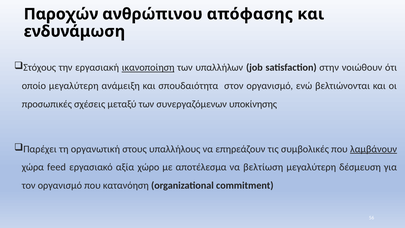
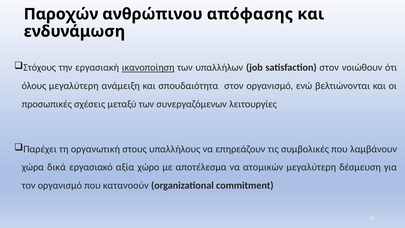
satisfaction στην: στην -> στον (329, 68)
οποίο: οποίο -> όλους (34, 86)
υποκίνησης: υποκίνησης -> λειτουργίες (253, 104)
λαμβάνουν underline: present -> none (374, 149)
feed: feed -> δικά (56, 167)
βελτίωση: βελτίωση -> ατομικών (263, 167)
κατανόηση: κατανόηση -> κατανοούν (126, 185)
